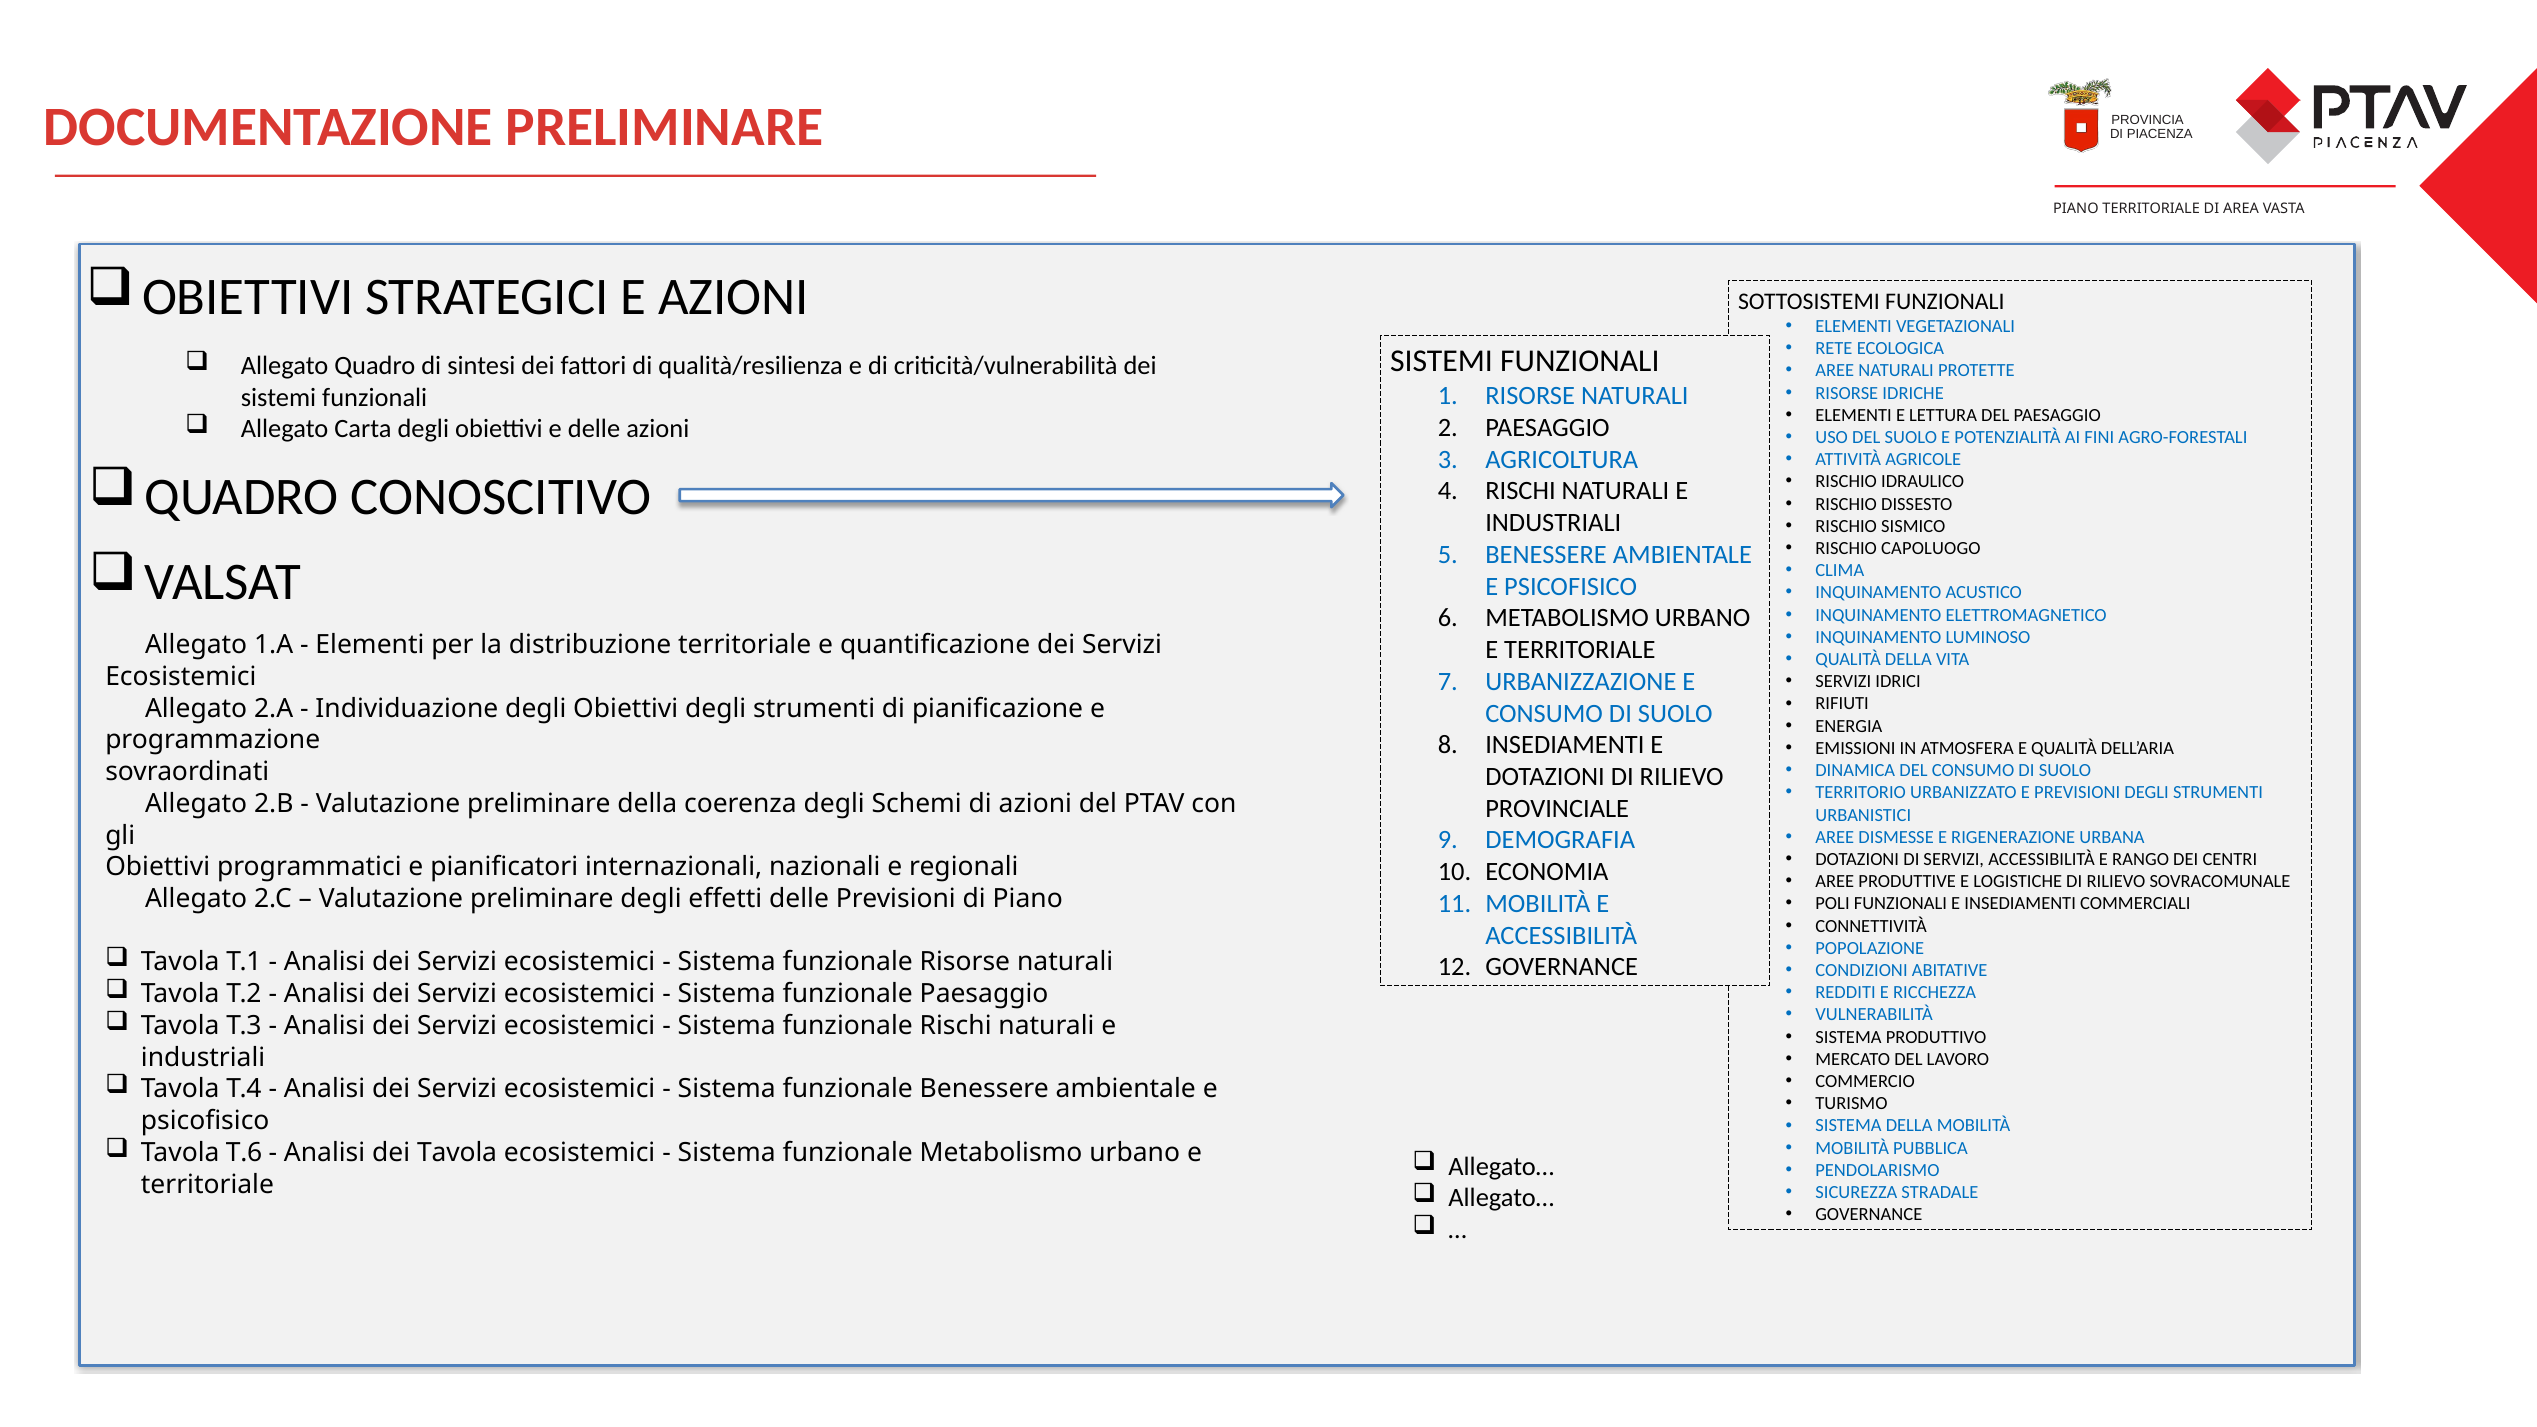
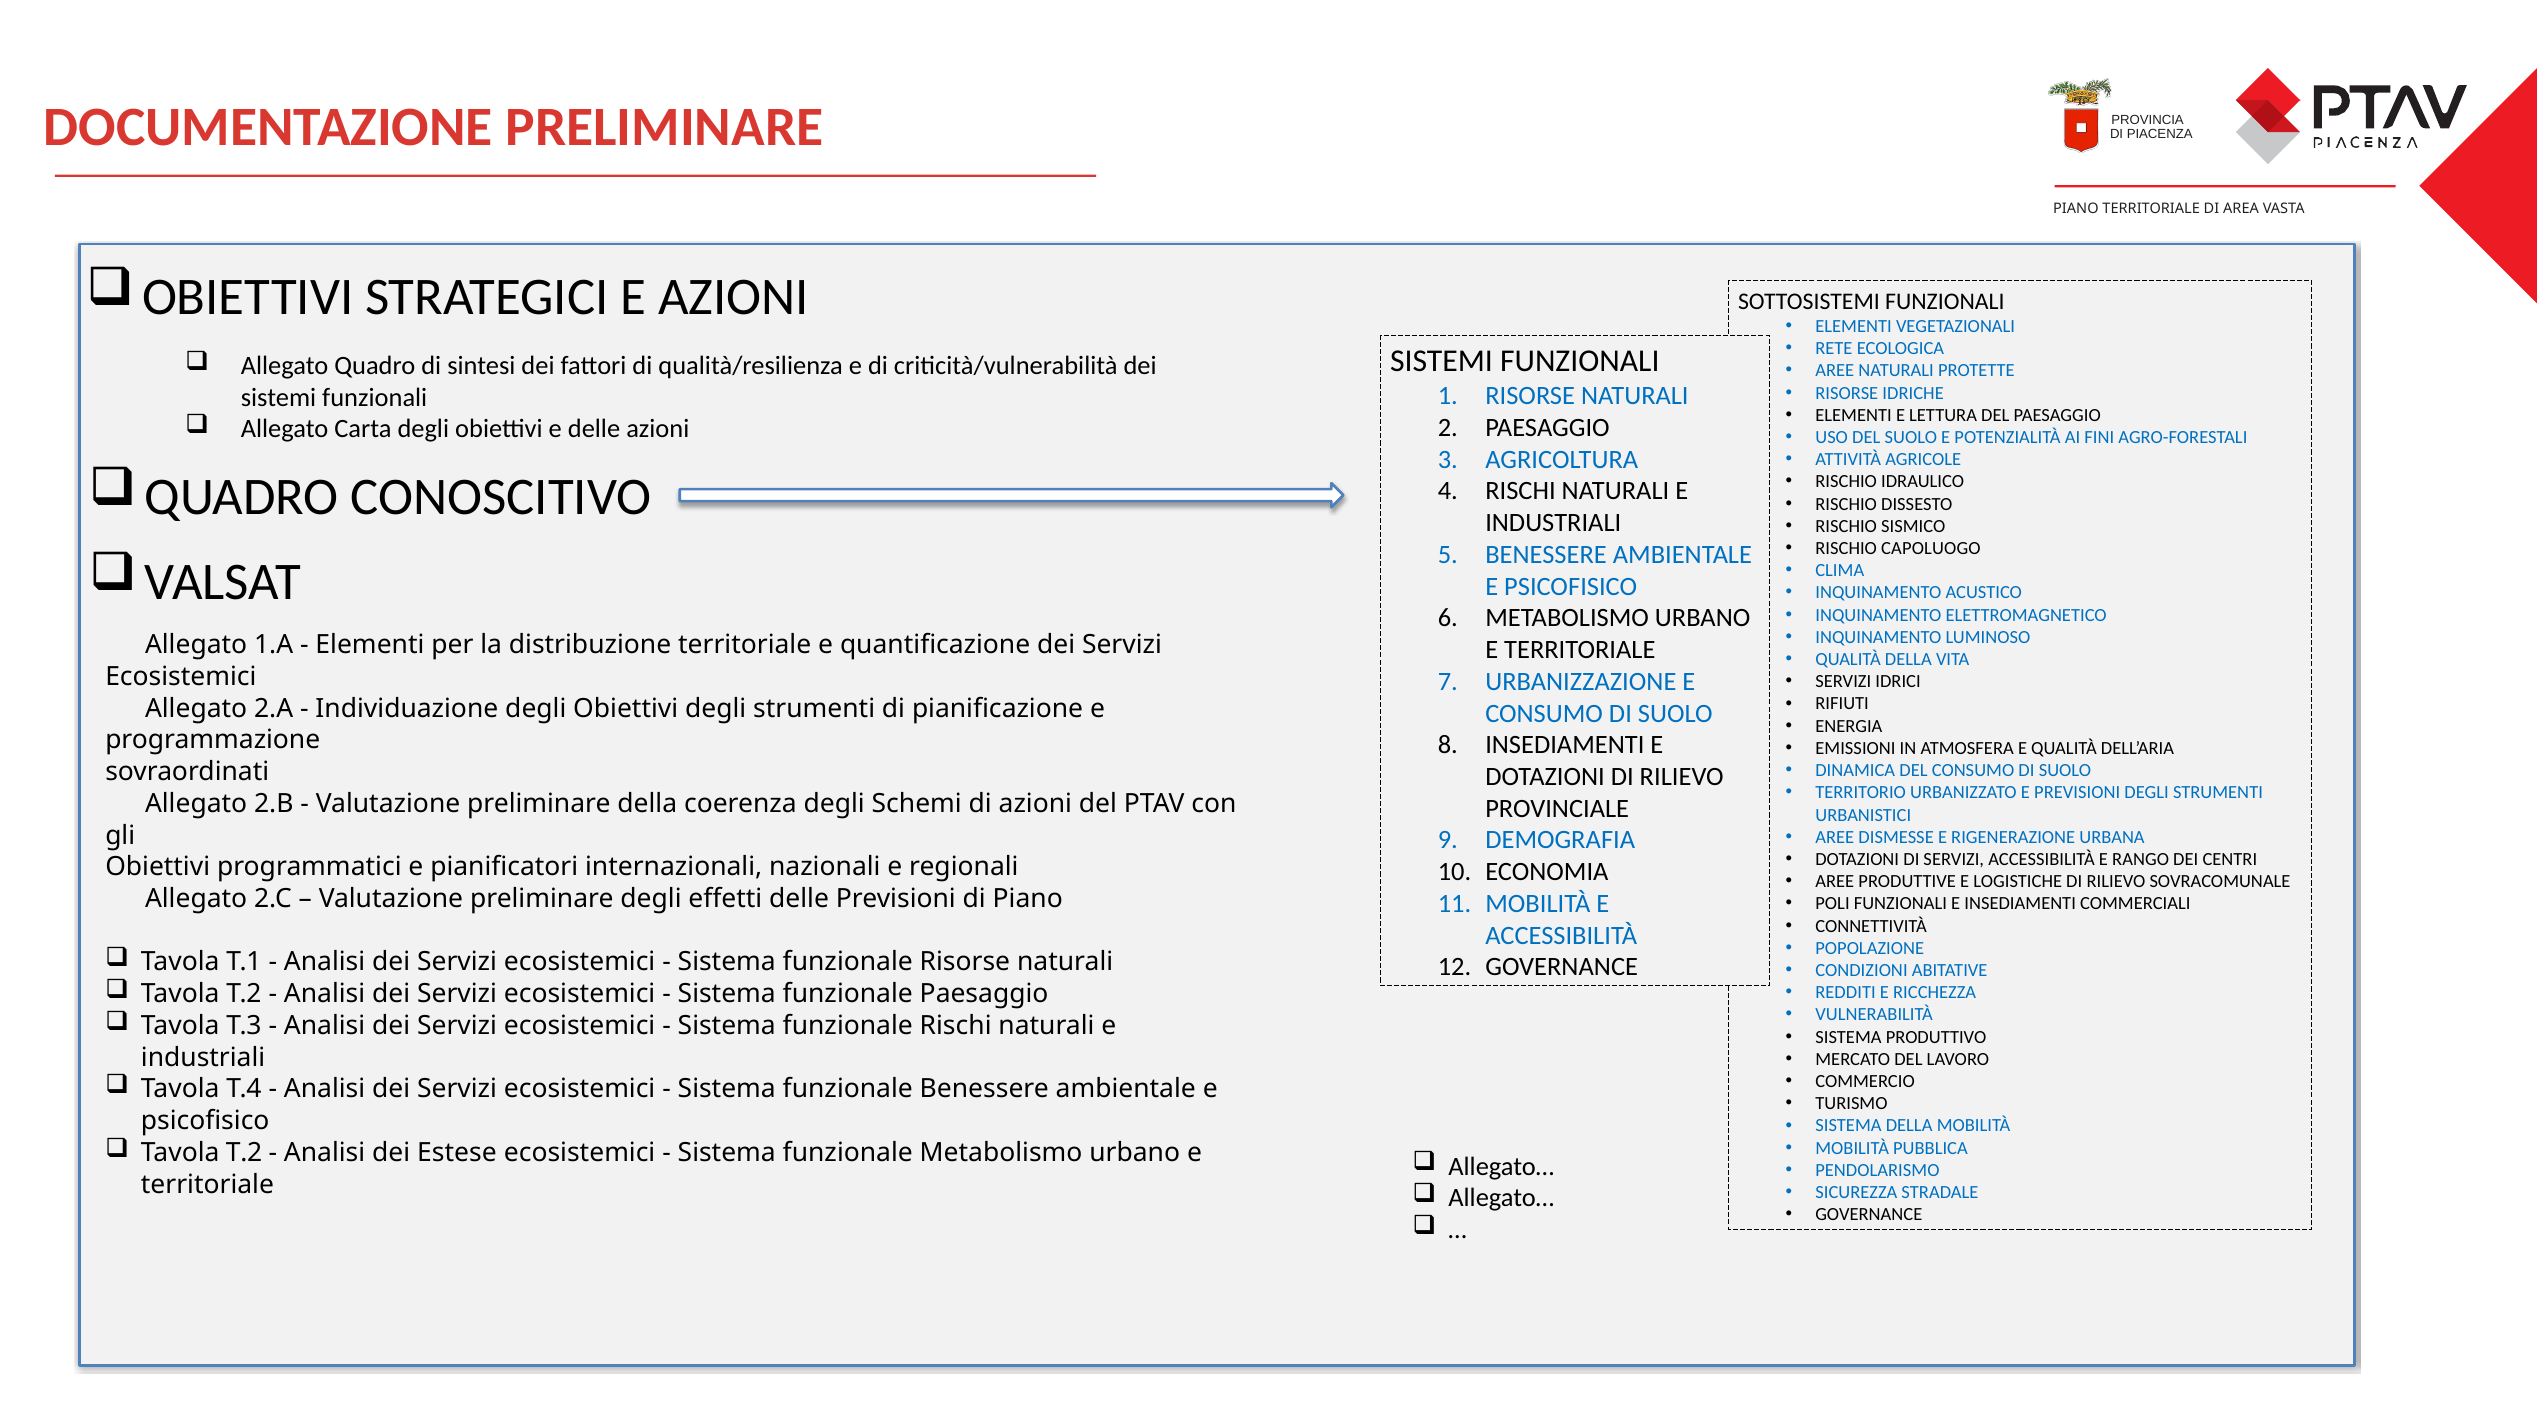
T.6: T.6 -> T.2 (244, 1153)
dei Tavola: Tavola -> Estese (457, 1153)
